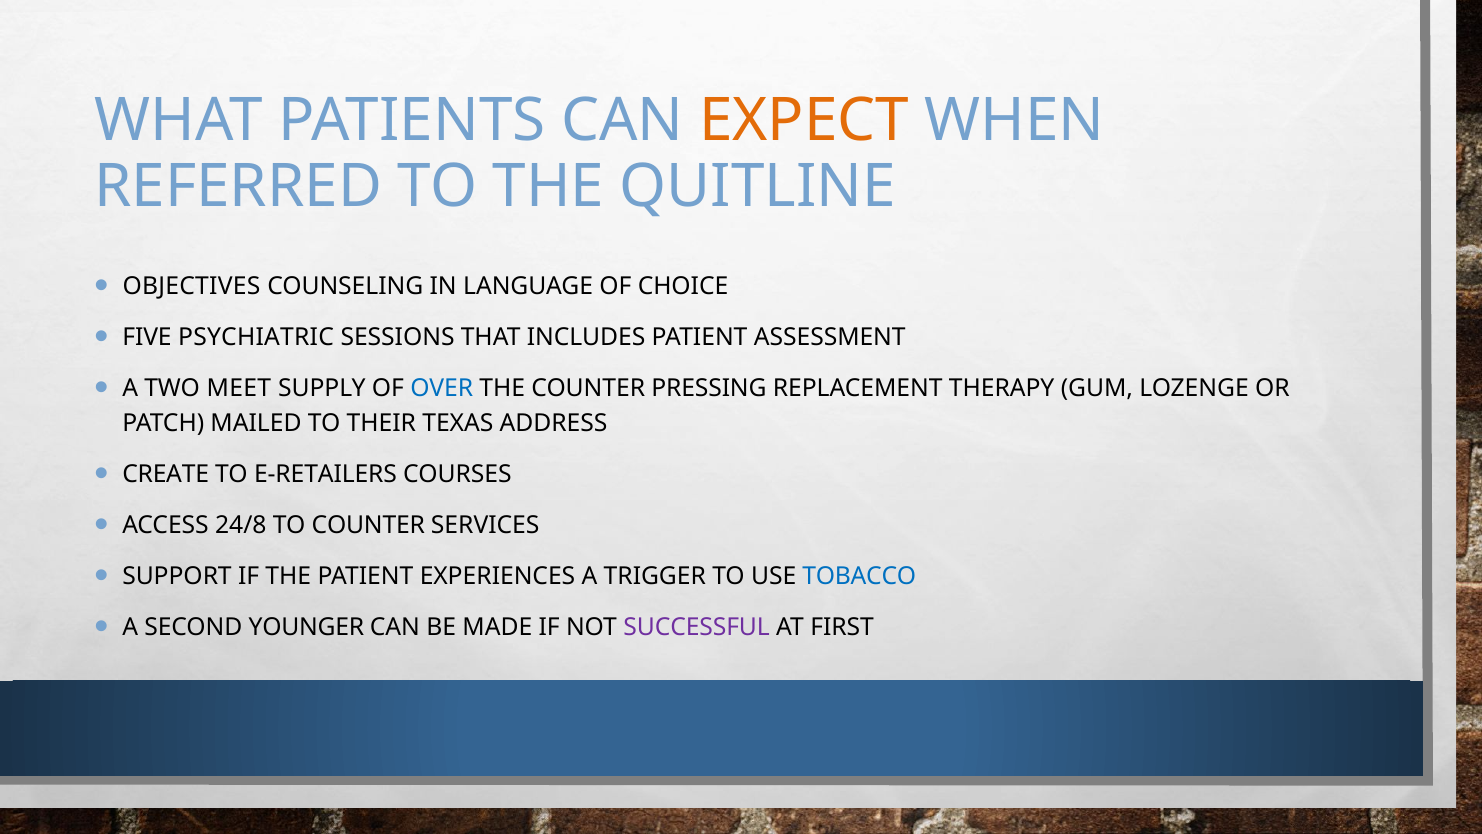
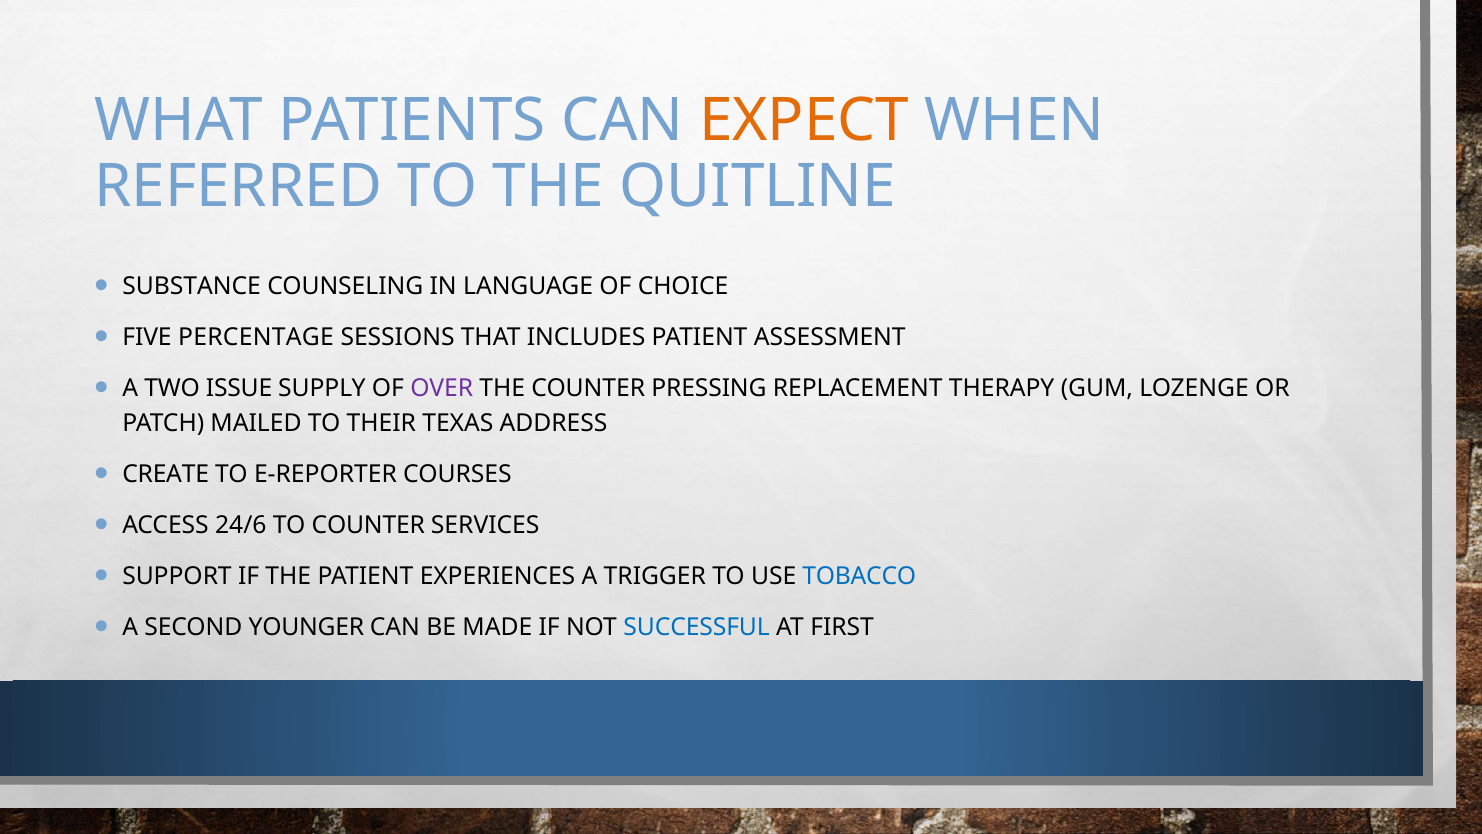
OBJECTIVES: OBJECTIVES -> SUBSTANCE (192, 286)
PSYCHIATRIC: PSYCHIATRIC -> PERCENTAGE (256, 337)
MEET: MEET -> ISSUE (239, 388)
OVER colour: blue -> purple (442, 388)
E-RETAILERS: E-RETAILERS -> E-REPORTER (325, 474)
24/8: 24/8 -> 24/6 (241, 525)
SUCCESSFUL colour: purple -> blue (697, 627)
